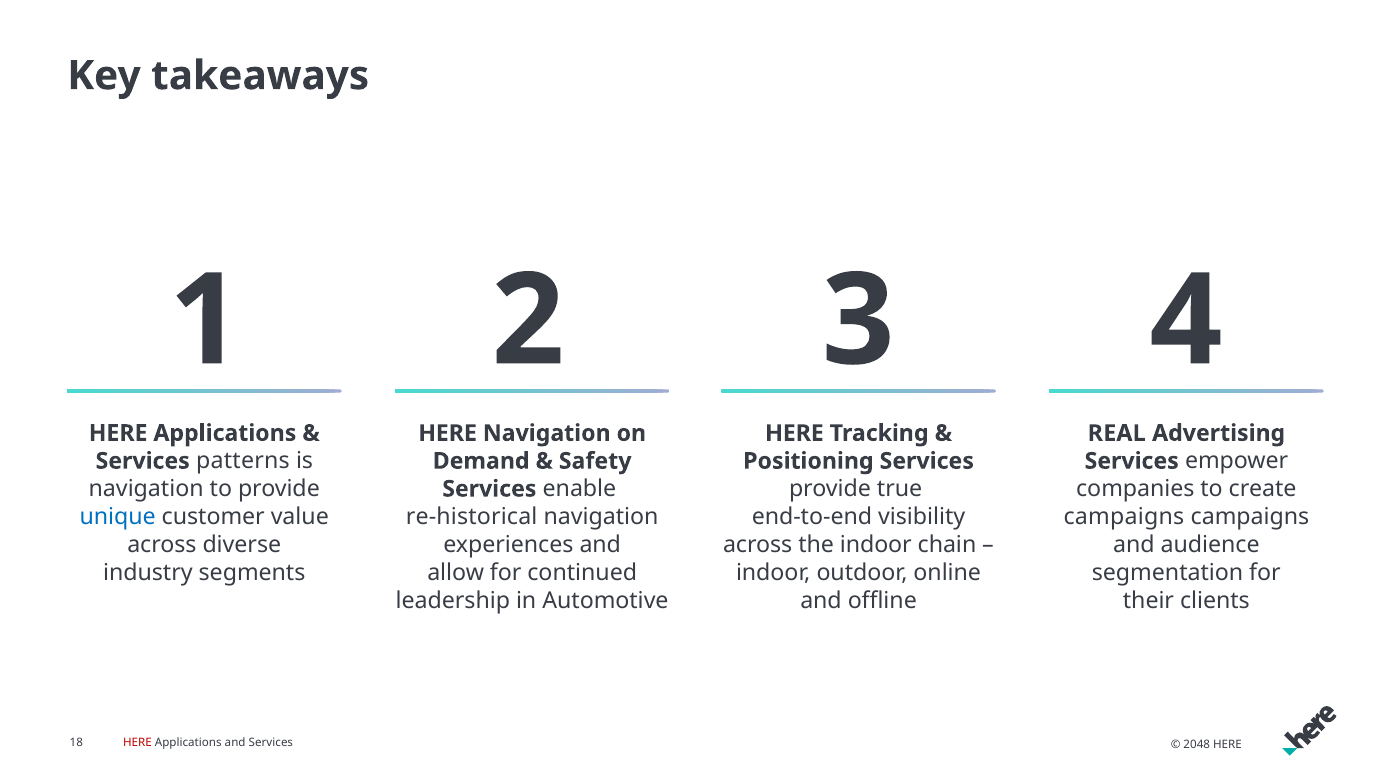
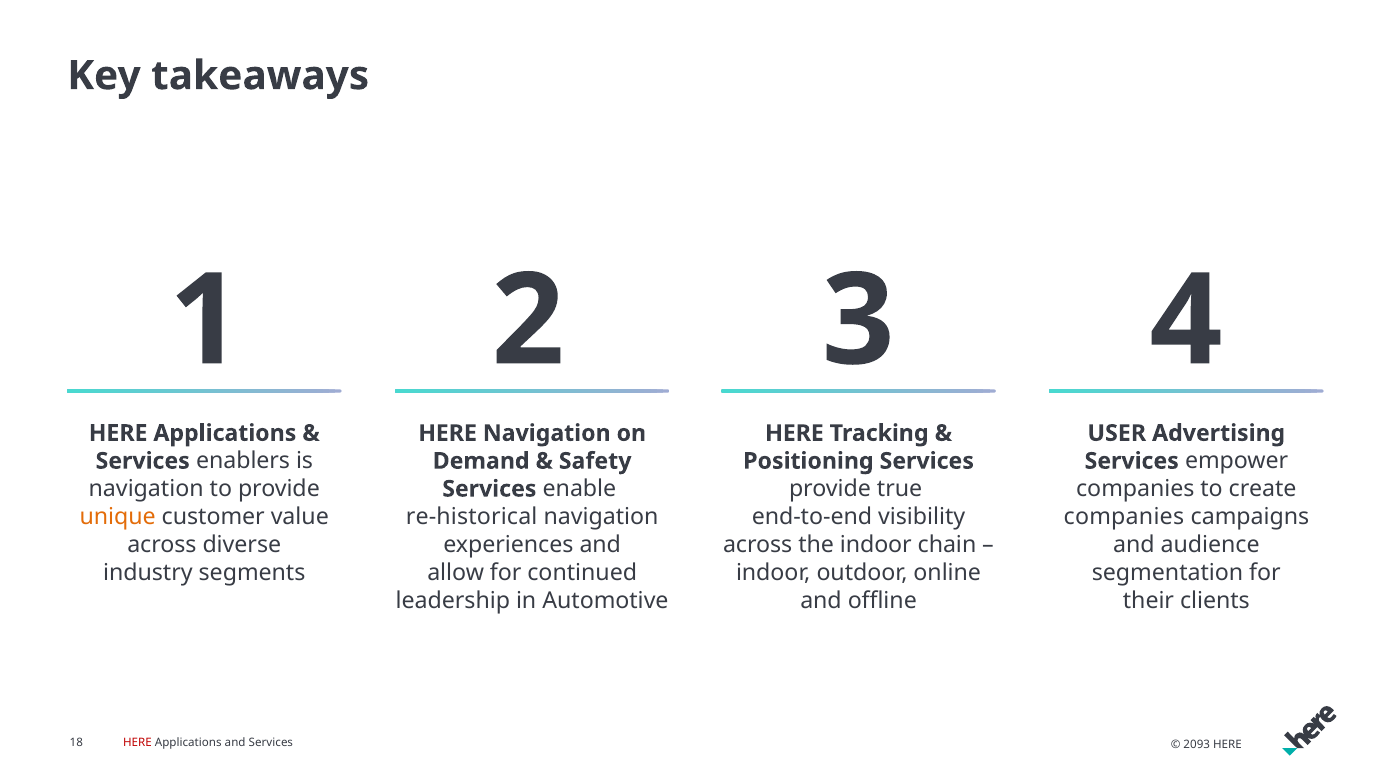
REAL: REAL -> USER (1117, 433)
patterns: patterns -> enablers (243, 461)
unique colour: blue -> orange (118, 516)
campaigns: campaigns -> companies (1124, 516)
2048: 2048 -> 2093 (1197, 745)
